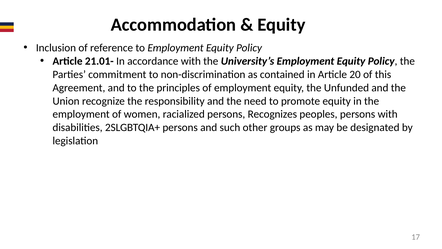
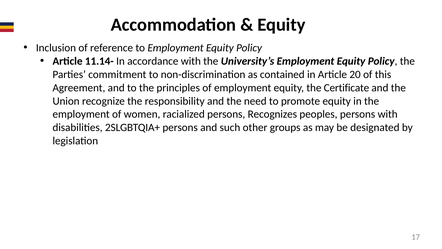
21.01-: 21.01- -> 11.14- (99, 61)
Unfunded: Unfunded -> Certificate (347, 88)
